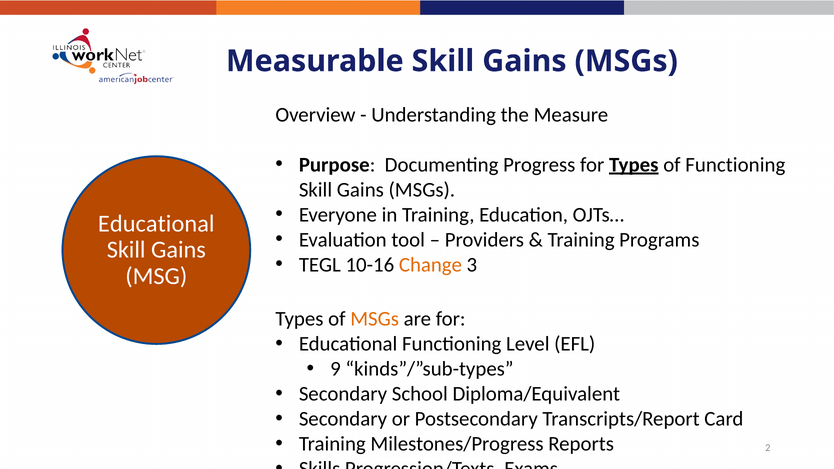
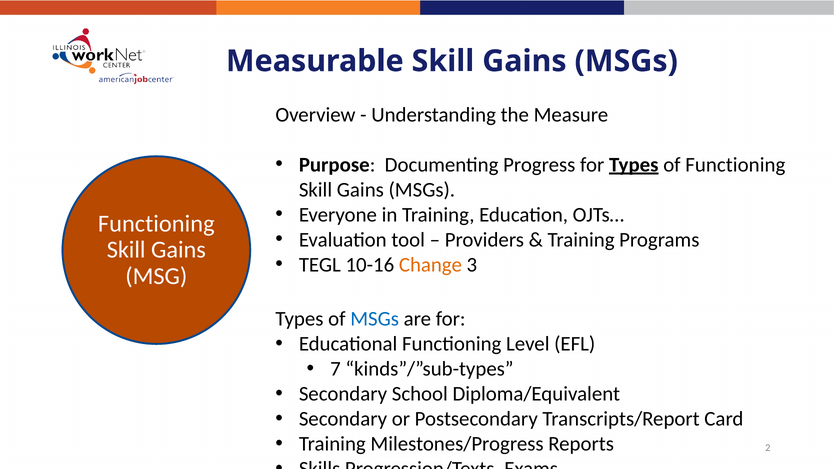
Educational: Educational -> Functioning (156, 224)
MSGs colour: orange -> blue (375, 319)
9: 9 -> 7 (335, 369)
